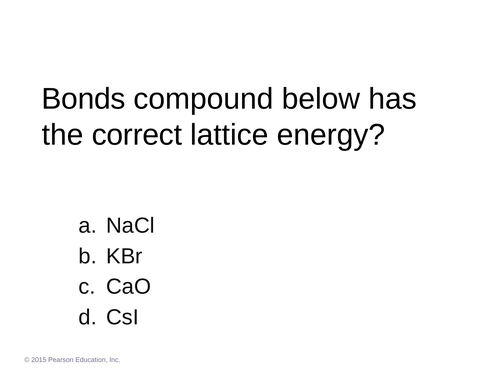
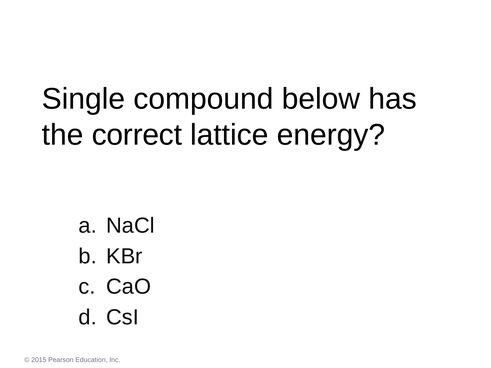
Bonds: Bonds -> Single (83, 99)
